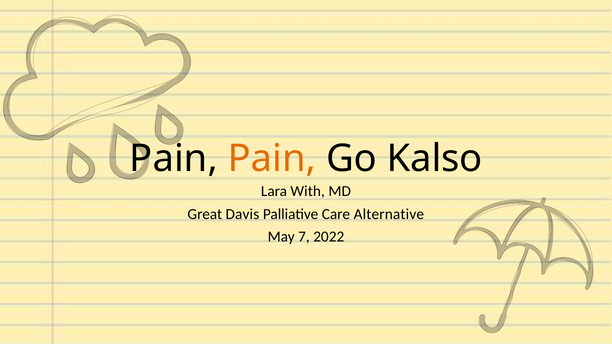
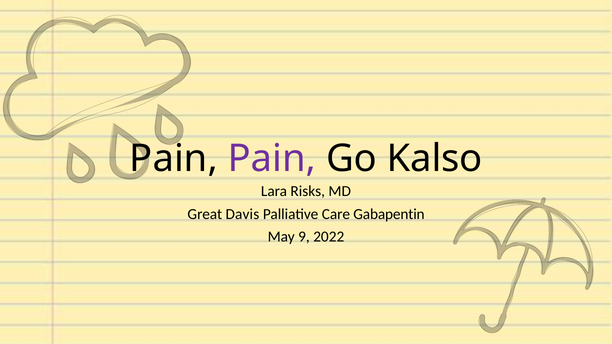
Pain colour: orange -> purple (272, 159)
With: With -> Risks (308, 191)
Alternative: Alternative -> Gabapentin (389, 214)
7: 7 -> 9 (304, 237)
